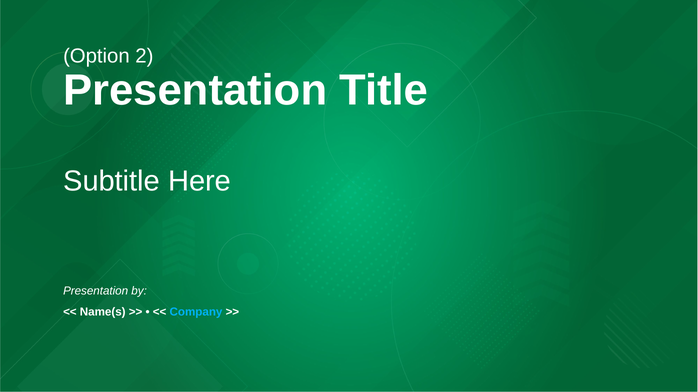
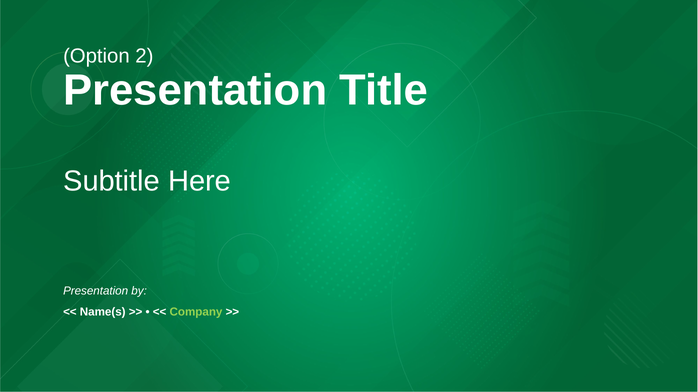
Company colour: light blue -> light green (196, 312)
